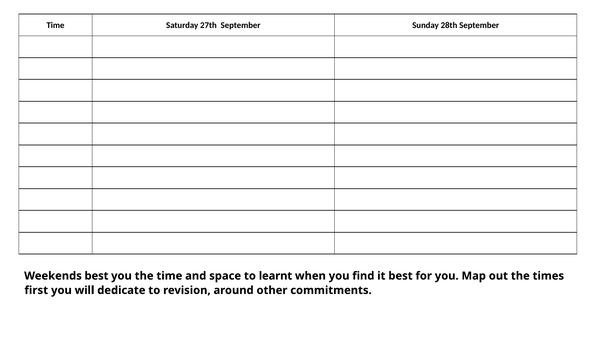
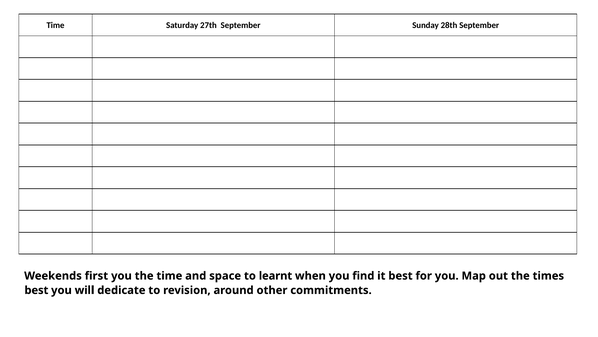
Weekends best: best -> first (96, 275)
first: first -> best (36, 290)
